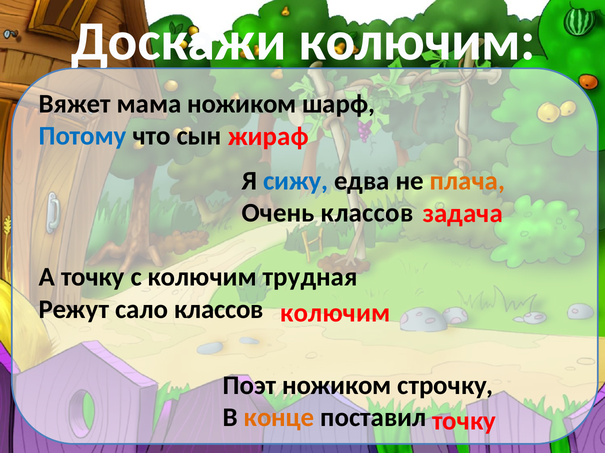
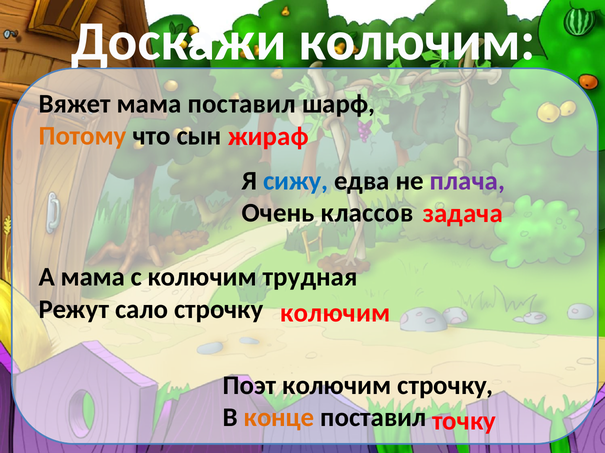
мама ножиком: ножиком -> поставил (242, 104)
Потому colour: blue -> orange (83, 136)
плача colour: orange -> purple (467, 181)
А точку: точку -> мама (93, 277)
сало классов: классов -> строчку (219, 310)
Поэт ножиком: ножиком -> колючим (337, 386)
